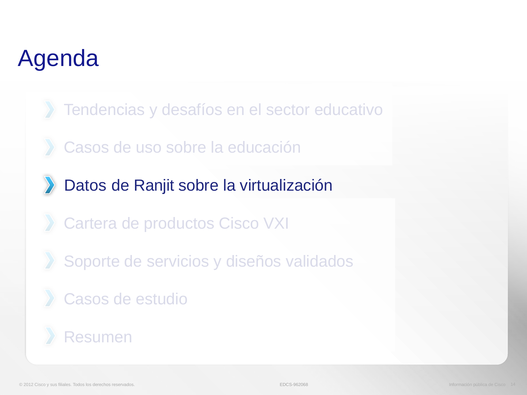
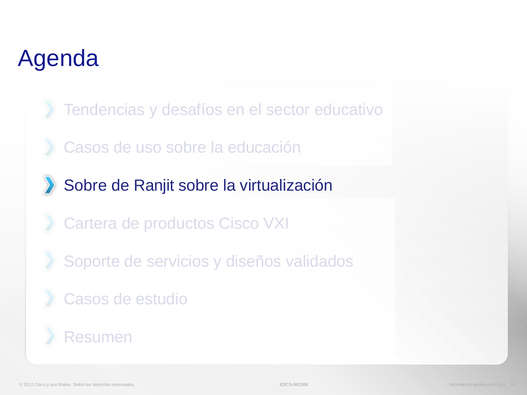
Datos: Datos -> Sobre (85, 186)
